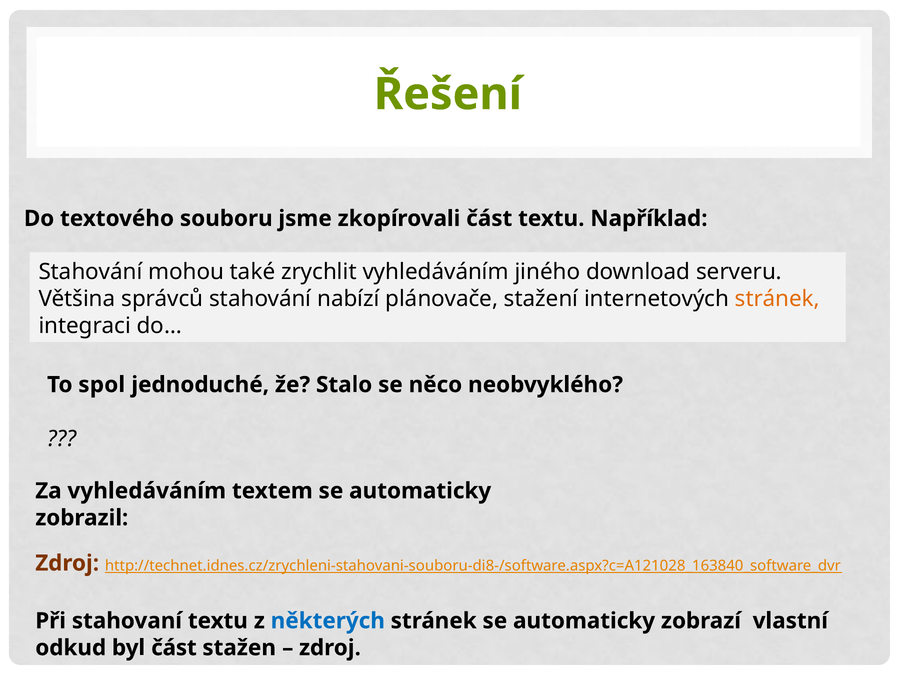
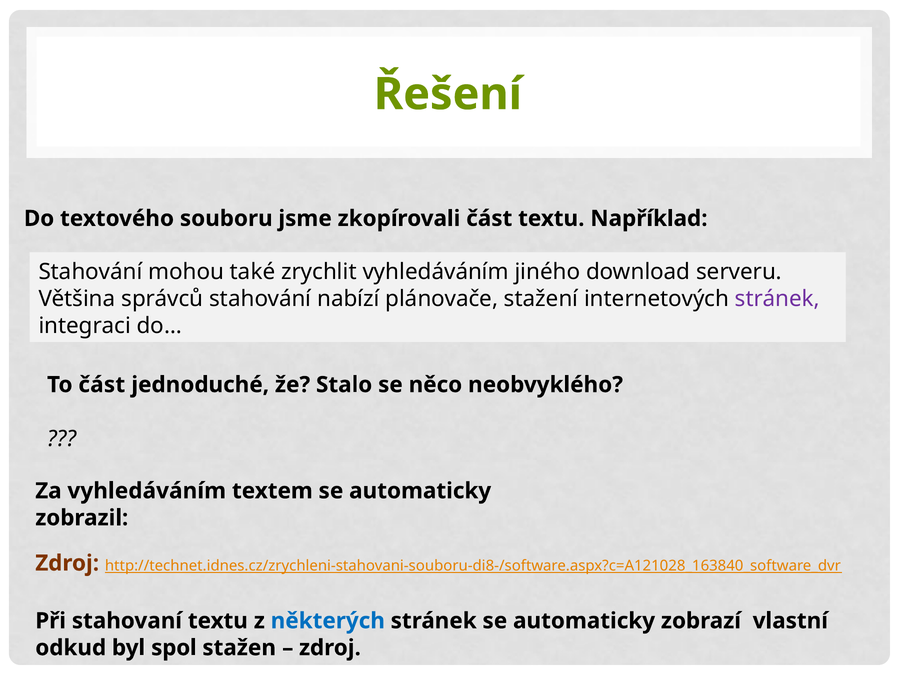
stránek colour: orange -> purple (777, 299)
To spol: spol -> část (102, 385)
byl část: část -> spol (174, 648)
